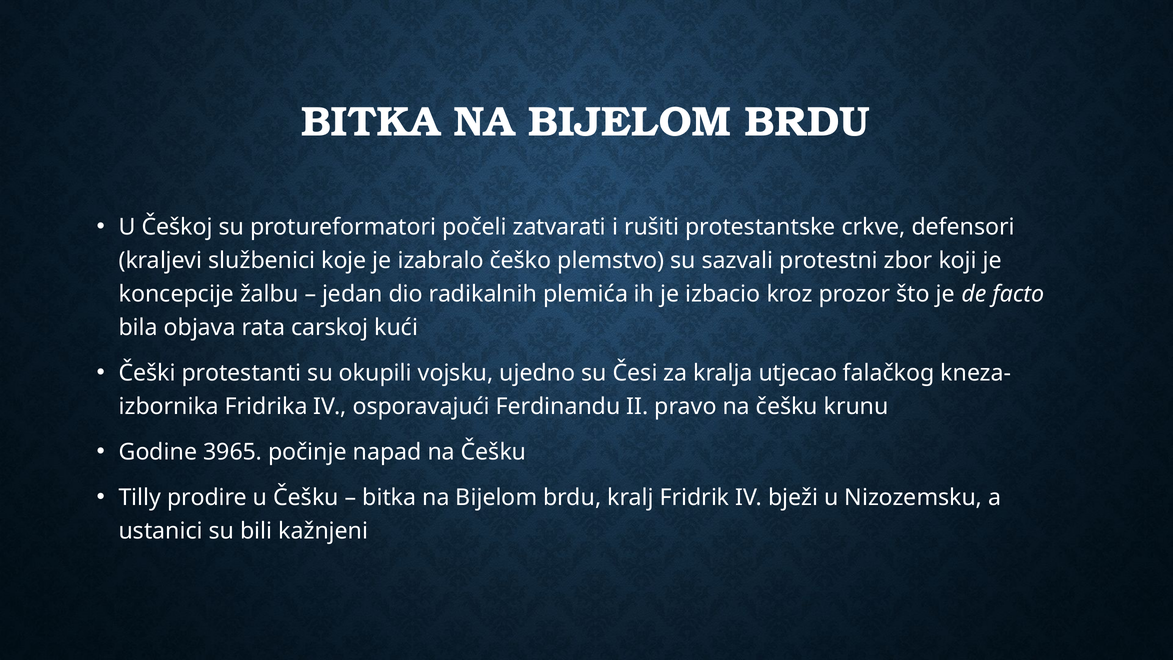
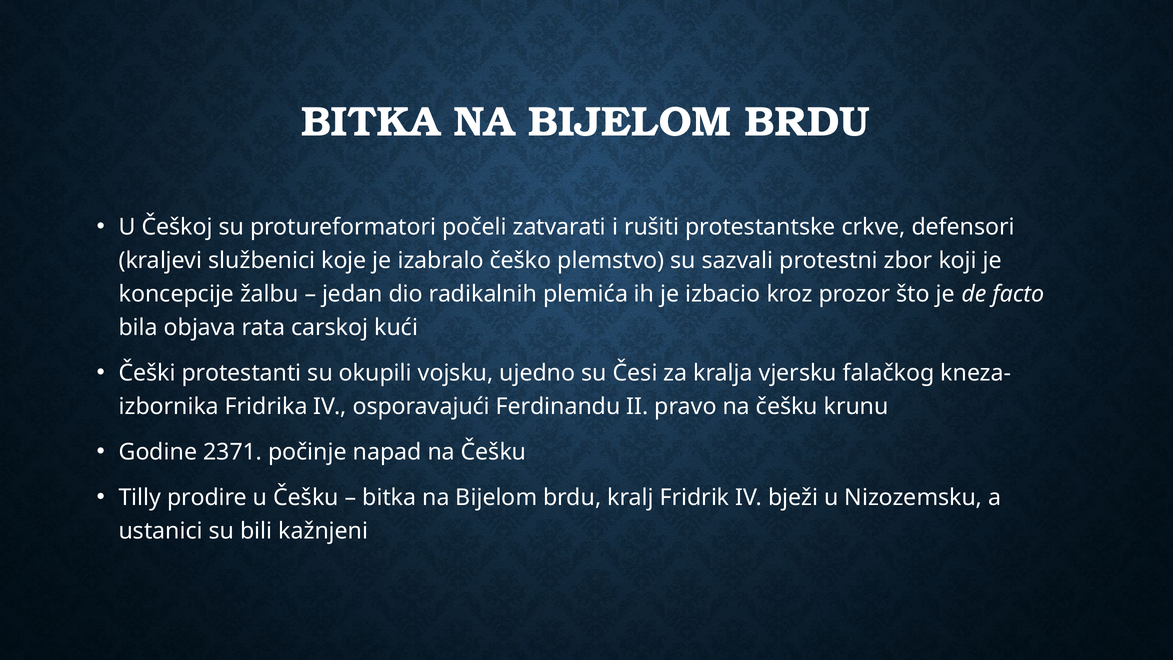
utjecao: utjecao -> vjersku (798, 373)
3965: 3965 -> 2371 (233, 452)
